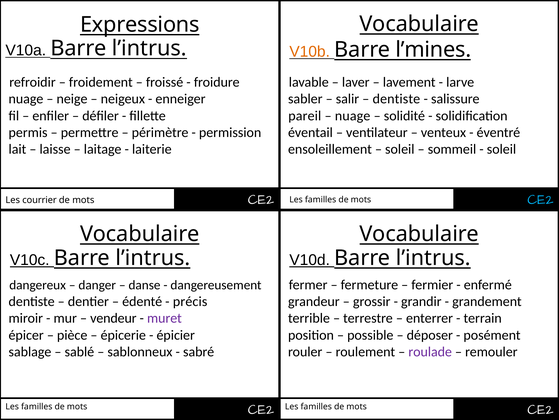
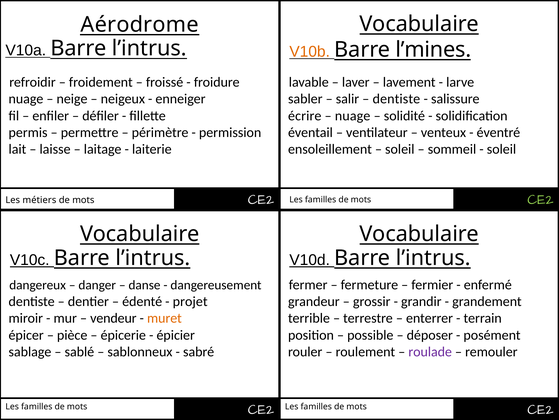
Expressions: Expressions -> Aérodrome (140, 25)
pareil: pareil -> écrire (305, 116)
CE2 colour: light blue -> light green (541, 199)
courrier: courrier -> métiers (39, 200)
précis: précis -> projet (190, 301)
muret colour: purple -> orange (164, 318)
